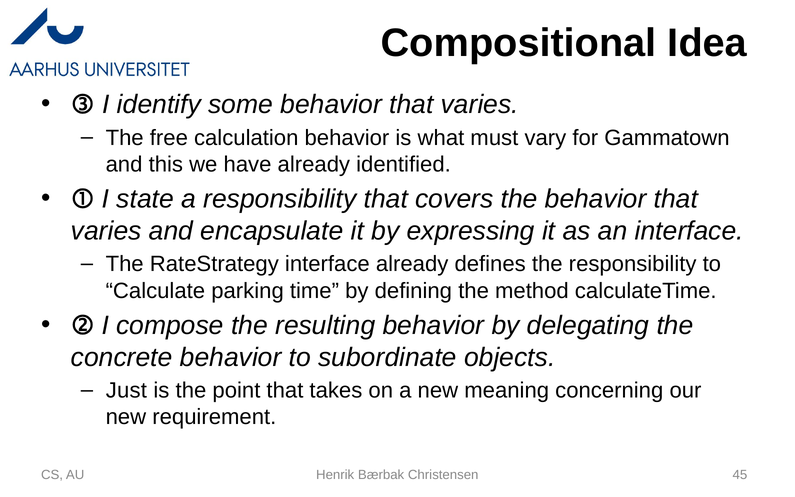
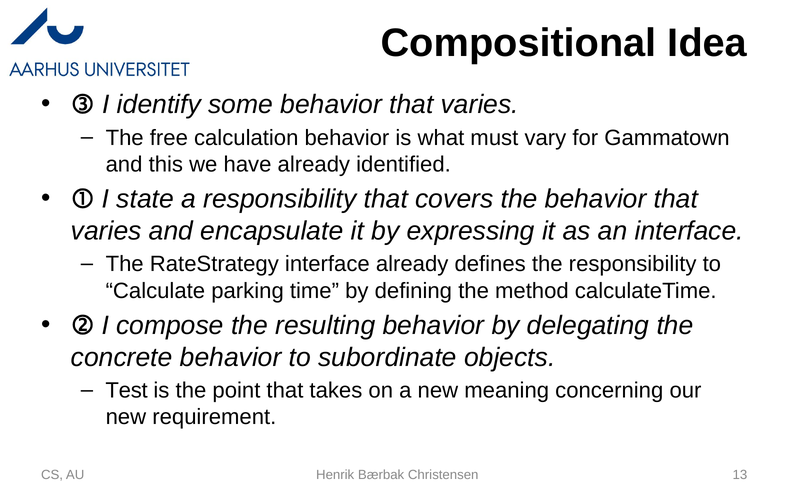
Just: Just -> Test (127, 390)
45: 45 -> 13 (740, 475)
